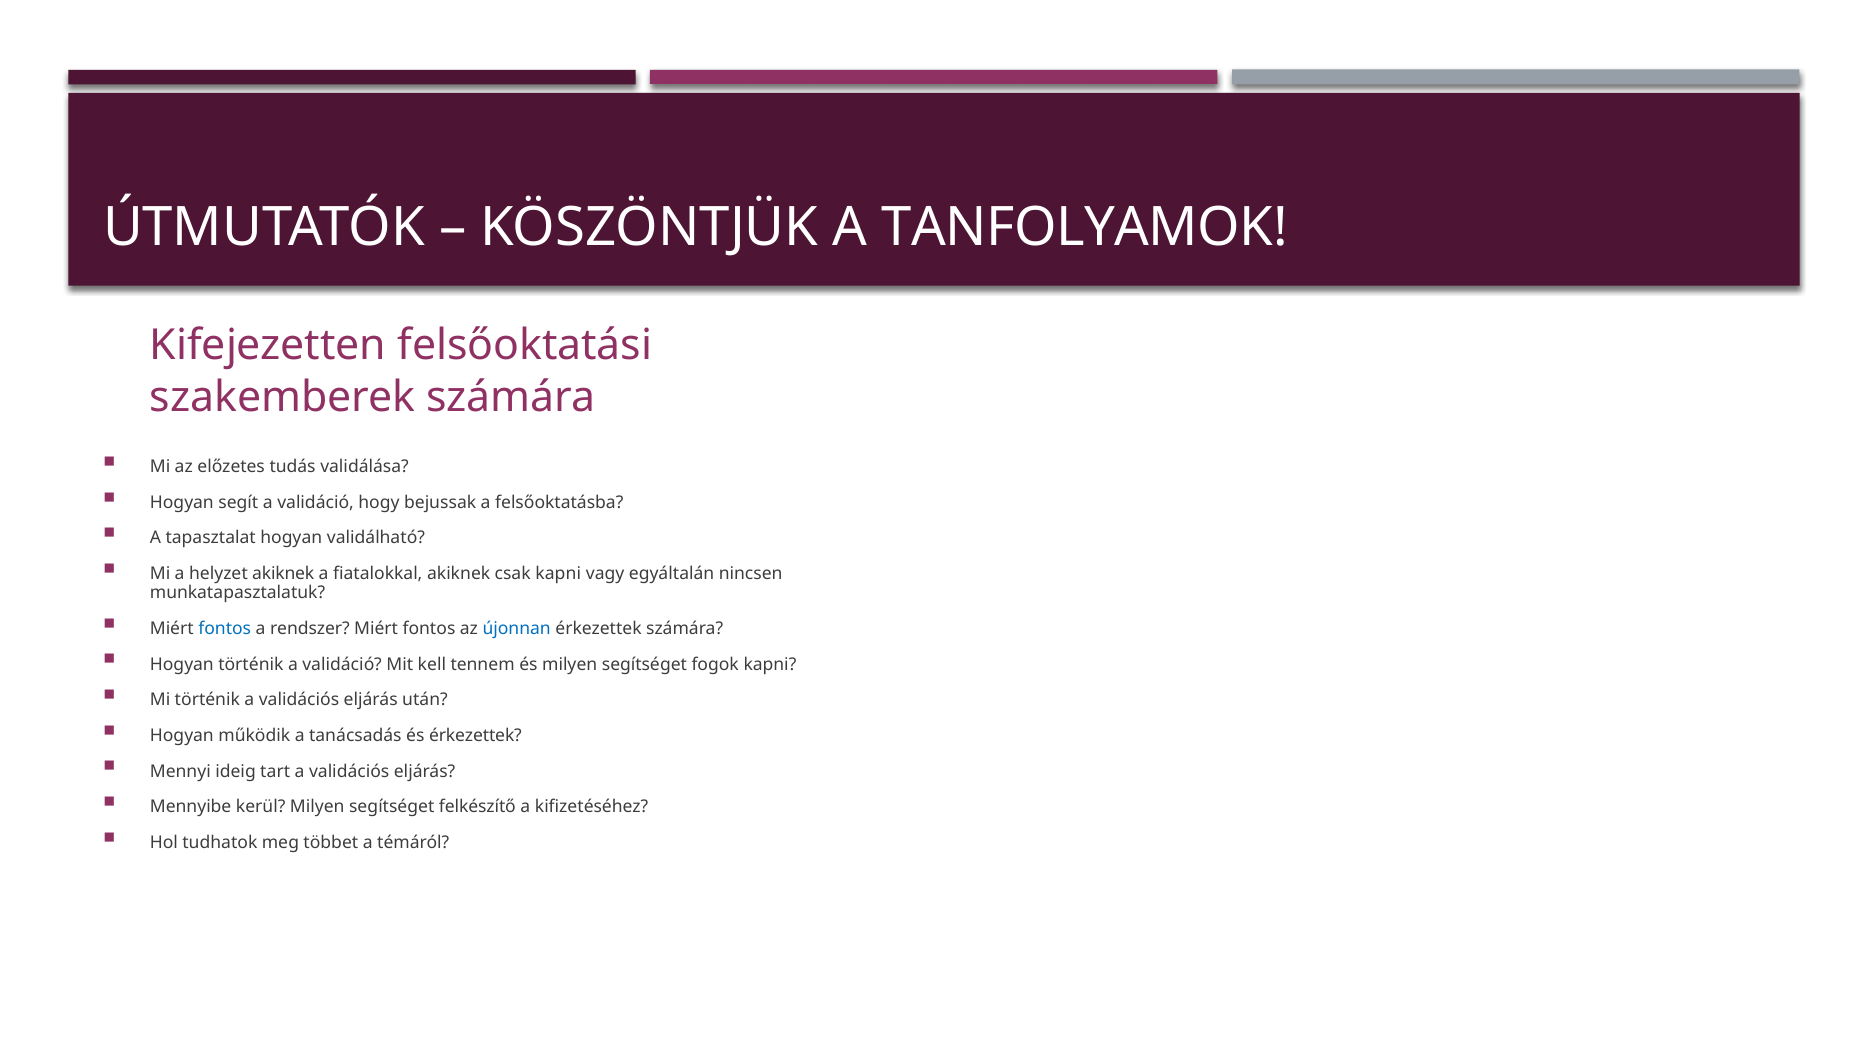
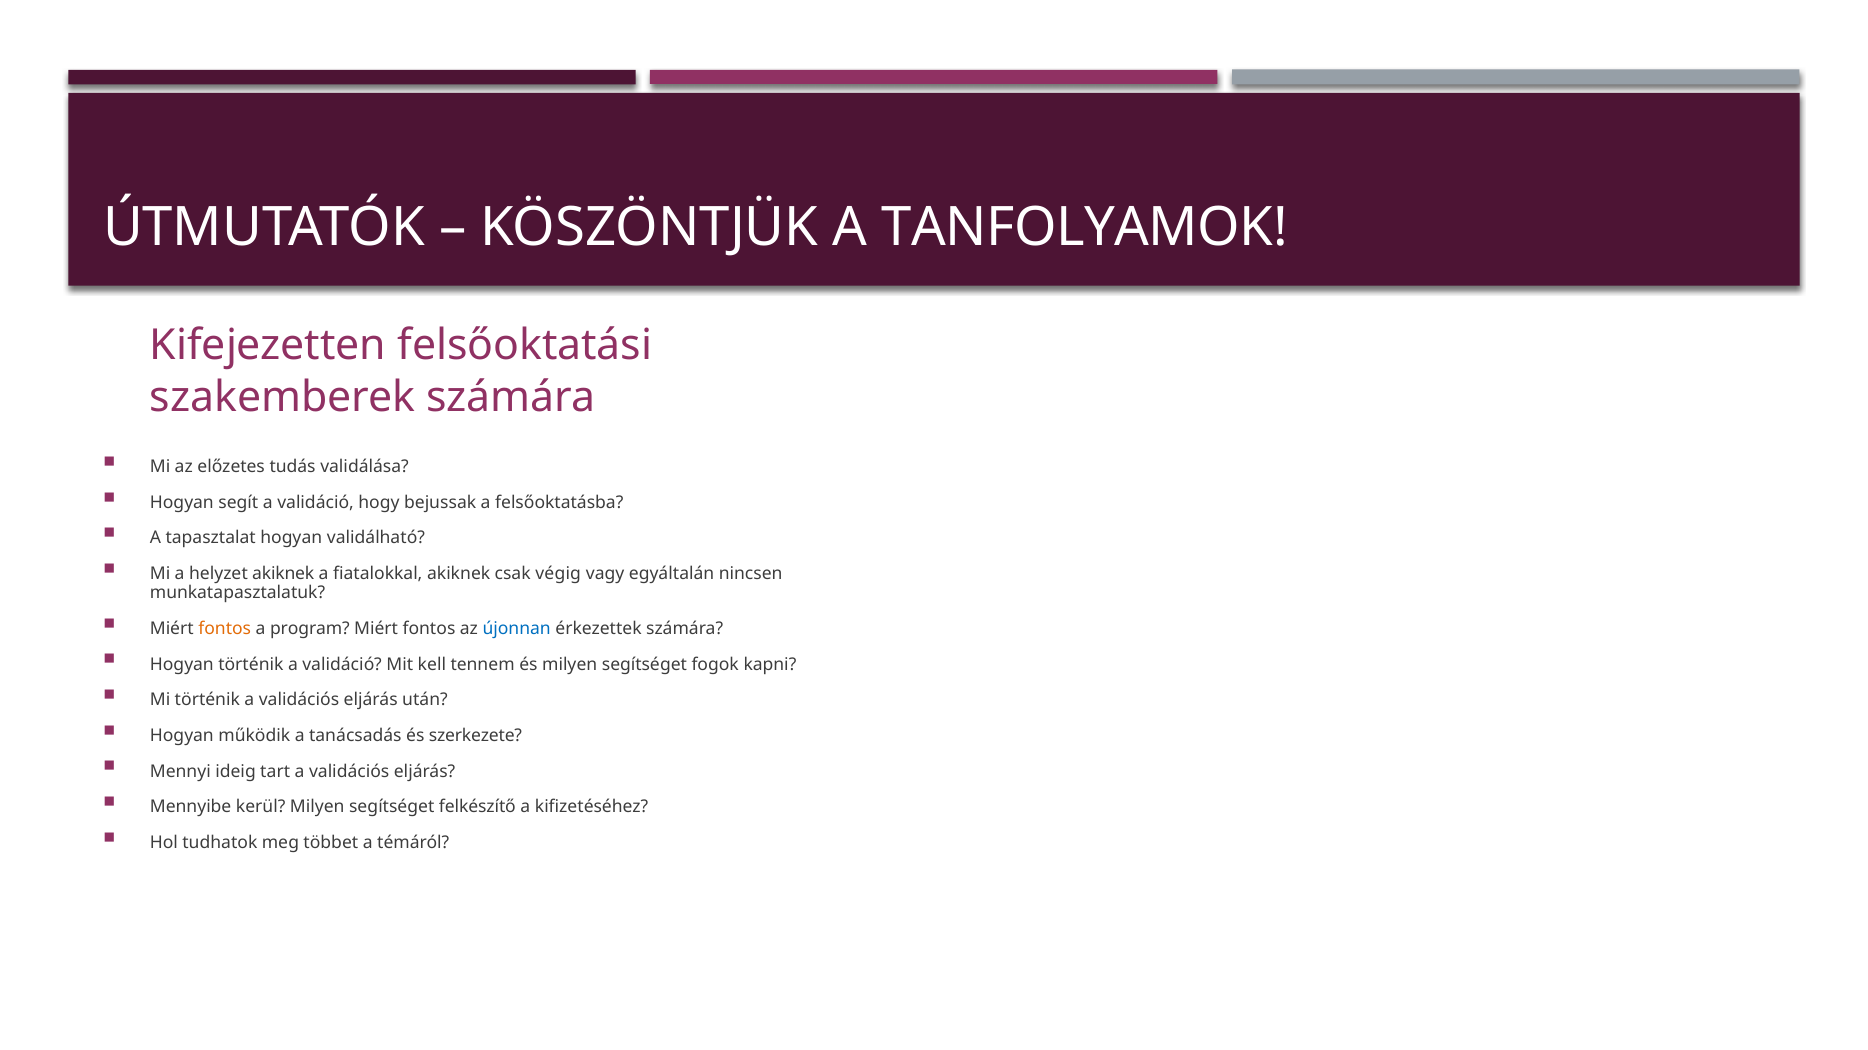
csak kapni: kapni -> végig (558, 574)
fontos colour: blue -> orange (225, 629)
rendszer: rendszer -> program (310, 629)
és érkezettek: érkezettek -> szerkezete (475, 736)
